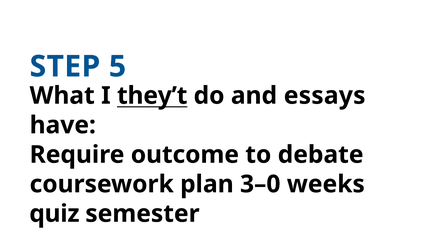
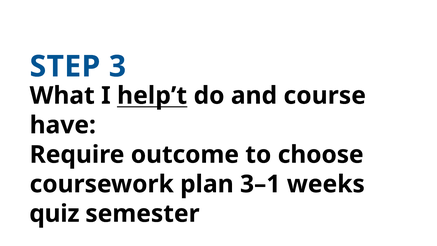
5: 5 -> 3 (117, 66)
they’t: they’t -> help’t (152, 96)
essays: essays -> course (325, 96)
debate: debate -> choose (321, 155)
3–0: 3–0 -> 3–1 (260, 184)
